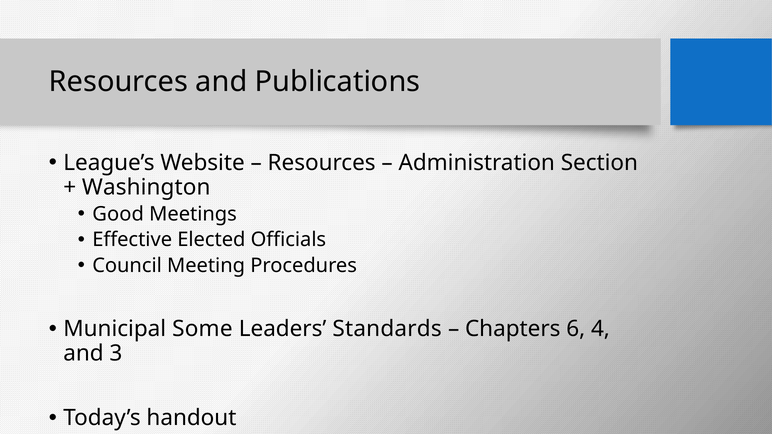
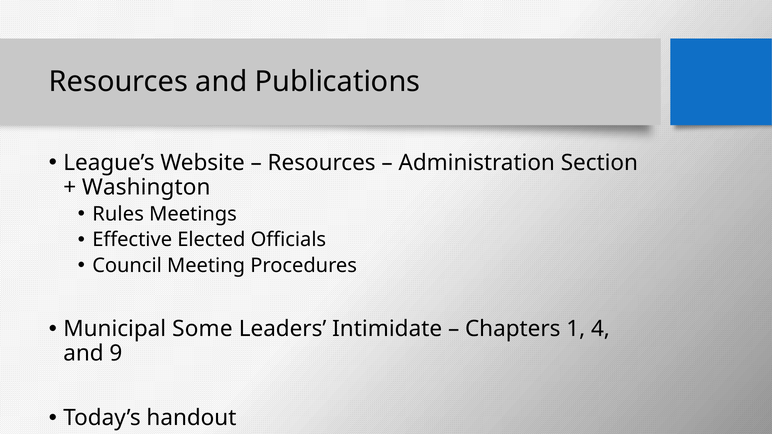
Good: Good -> Rules (118, 214)
Standards: Standards -> Intimidate (387, 329)
6: 6 -> 1 (576, 329)
3: 3 -> 9 (116, 353)
